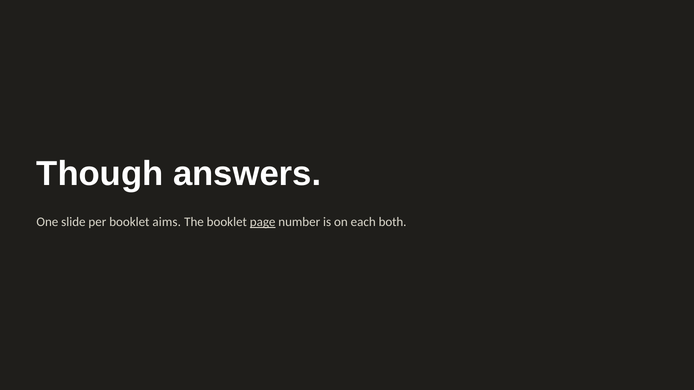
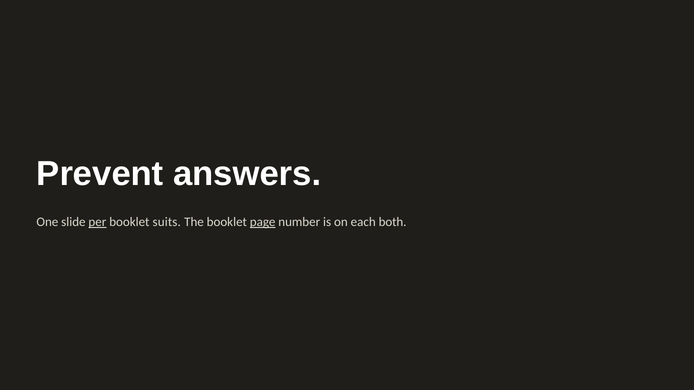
Though: Though -> Prevent (100, 174)
per underline: none -> present (97, 222)
aims: aims -> suits (167, 222)
